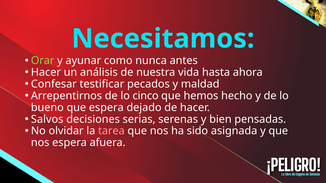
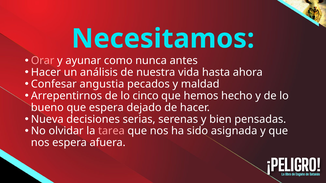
Orar colour: light green -> pink (43, 61)
testificar: testificar -> angustia (102, 84)
Salvos: Salvos -> Nueva (47, 119)
